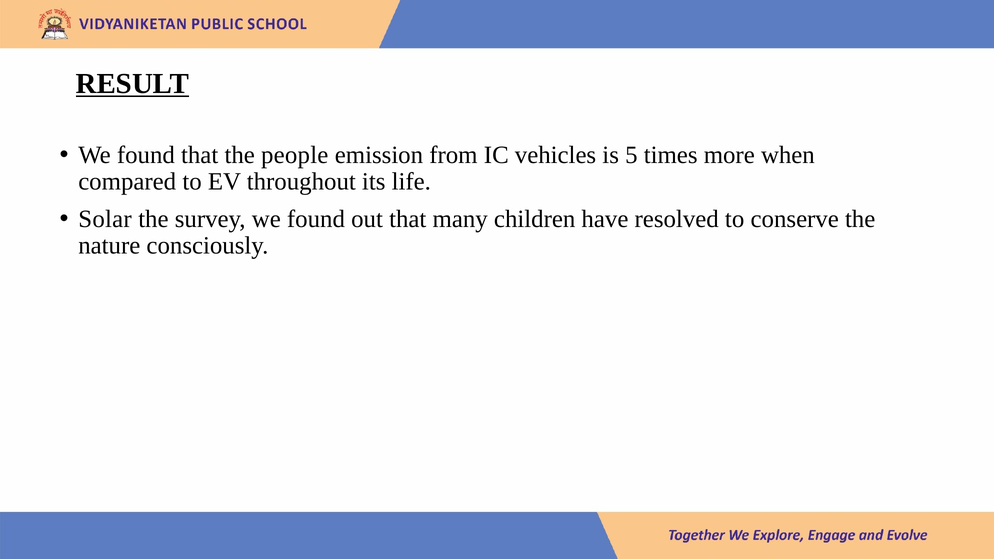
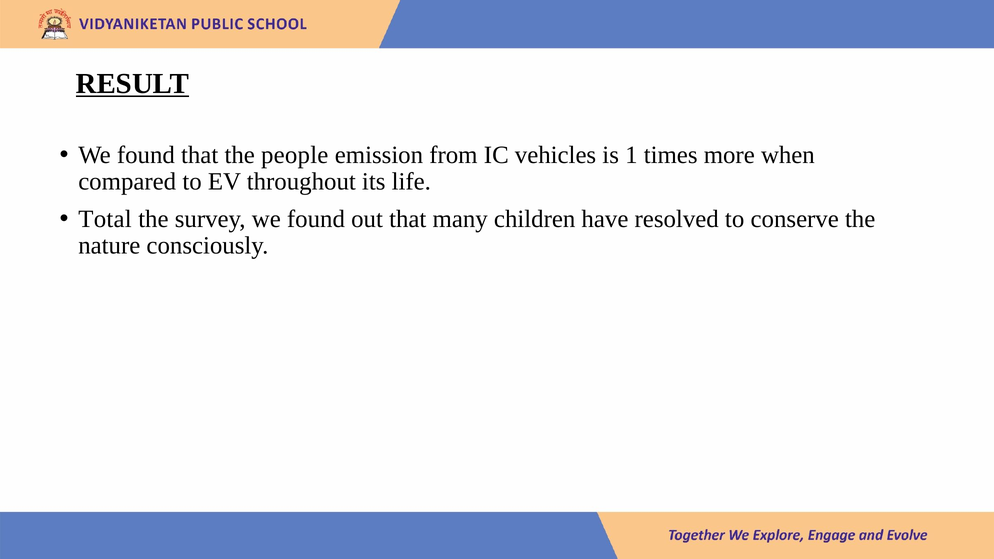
5: 5 -> 1 (631, 155)
Solar: Solar -> Total (105, 219)
